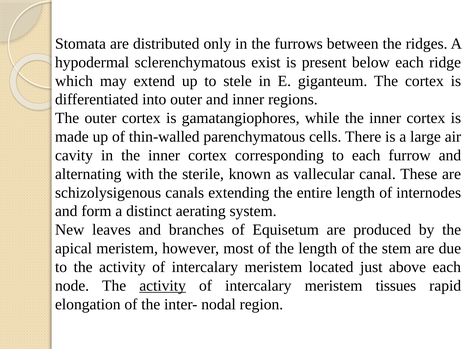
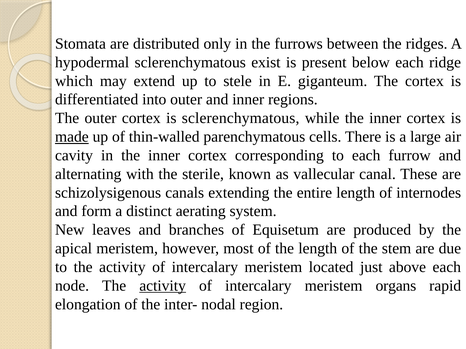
is gamatangiophores: gamatangiophores -> sclerenchymatous (241, 118)
made underline: none -> present (72, 137)
tissues: tissues -> organs (396, 286)
